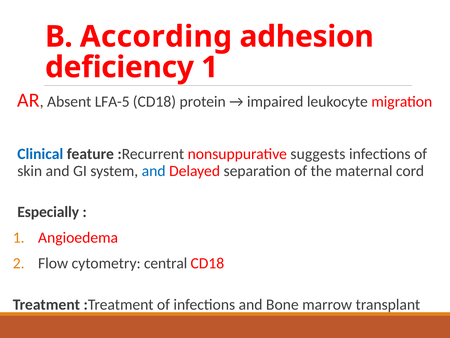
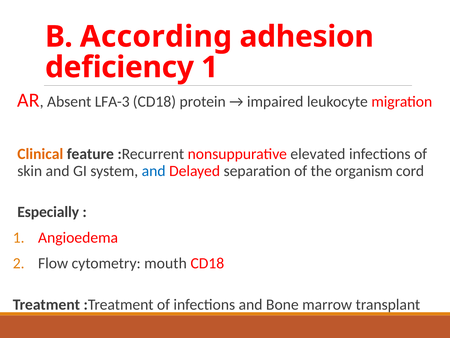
LFA-5: LFA-5 -> LFA-3 (112, 102)
Clinical colour: blue -> orange (40, 154)
suggests: suggests -> elevated (318, 154)
maternal: maternal -> organism (364, 171)
central: central -> mouth (166, 263)
